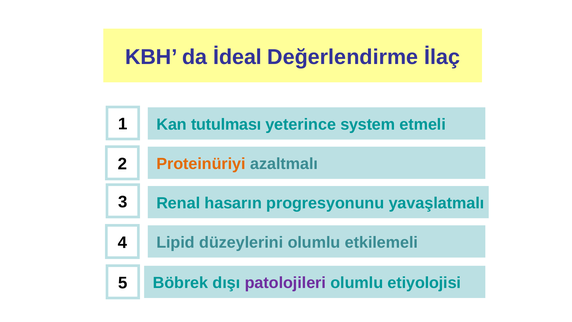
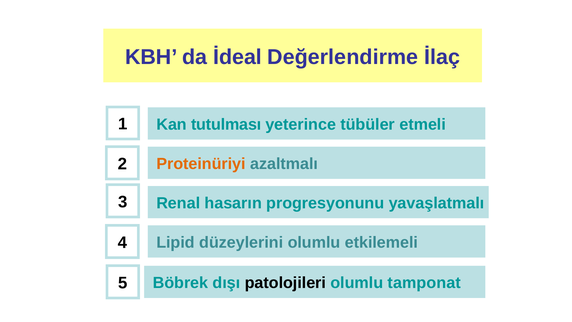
system: system -> tübüler (368, 124)
patolojileri colour: purple -> black (285, 283)
etiyolojisi: etiyolojisi -> tamponat (424, 283)
